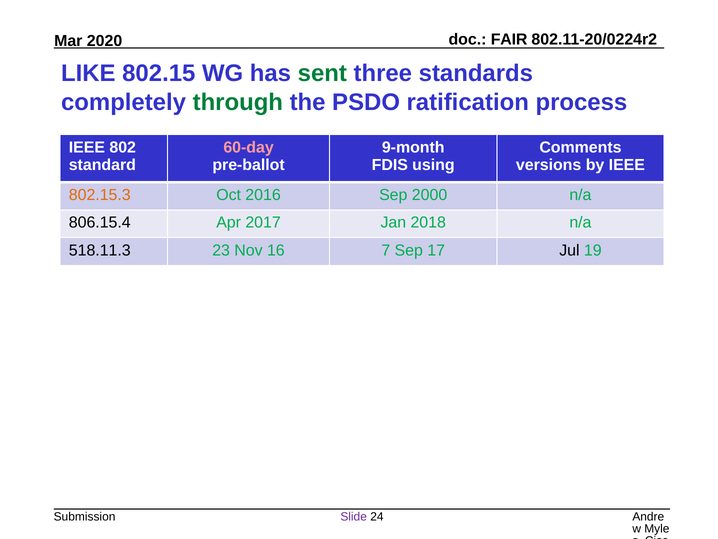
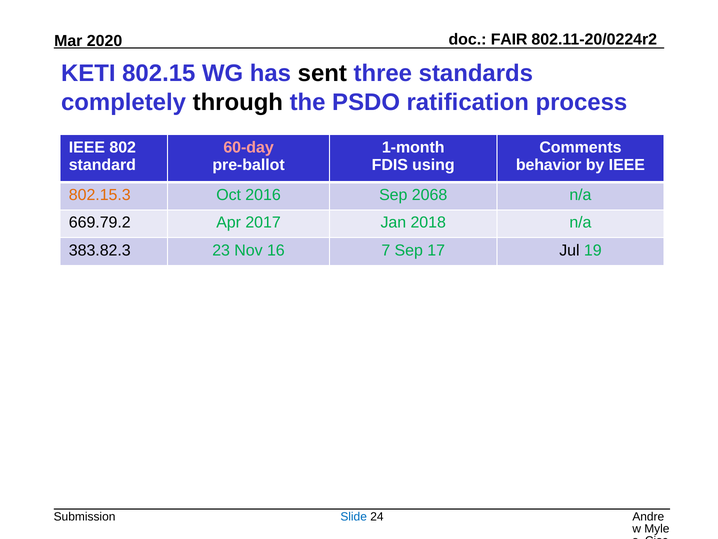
LIKE: LIKE -> KETI (88, 74)
sent colour: green -> black (322, 74)
through colour: green -> black (238, 102)
9-month: 9-month -> 1-month (413, 147)
versions: versions -> behavior (549, 165)
2000: 2000 -> 2068 (430, 195)
806.15.4: 806.15.4 -> 669.79.2 (100, 222)
518.11.3: 518.11.3 -> 383.82.3 (100, 250)
Slide colour: purple -> blue (354, 516)
